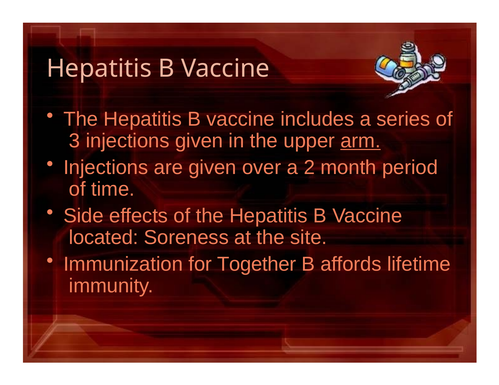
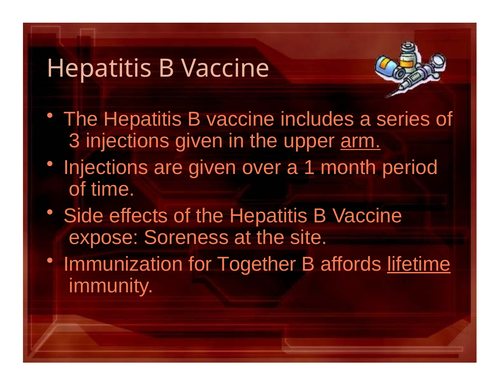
2: 2 -> 1 (309, 168)
located: located -> expose (104, 238)
lifetime underline: none -> present (419, 264)
